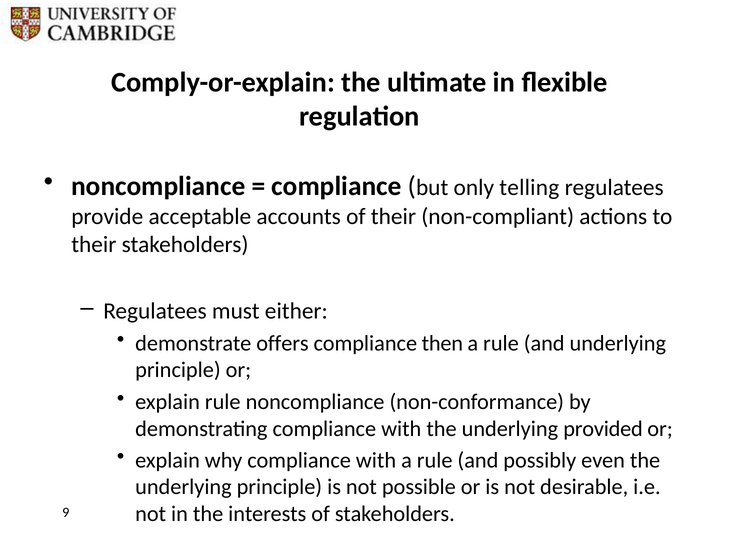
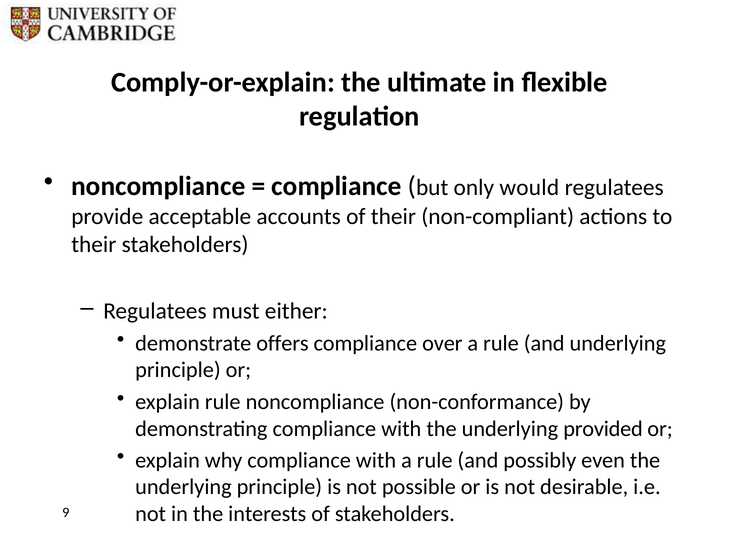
telling: telling -> would (529, 188)
then: then -> over (442, 343)
